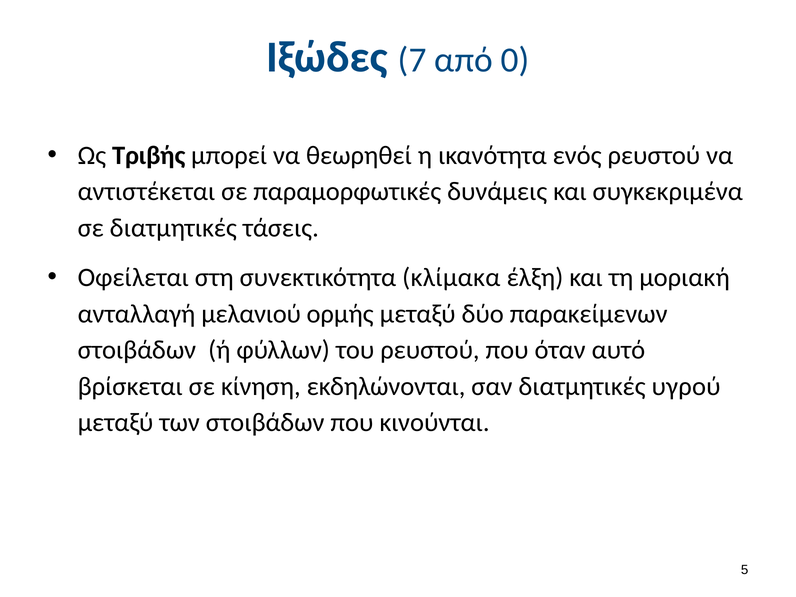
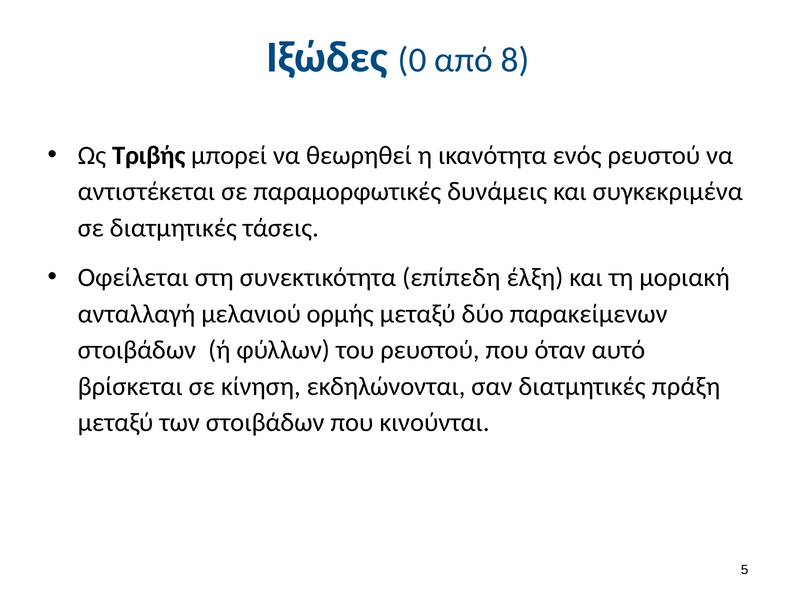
7: 7 -> 0 (412, 60)
0: 0 -> 8 (515, 60)
κλίμακα: κλίμακα -> επίπεδη (451, 278)
υγρού: υγρού -> πράξη (686, 386)
